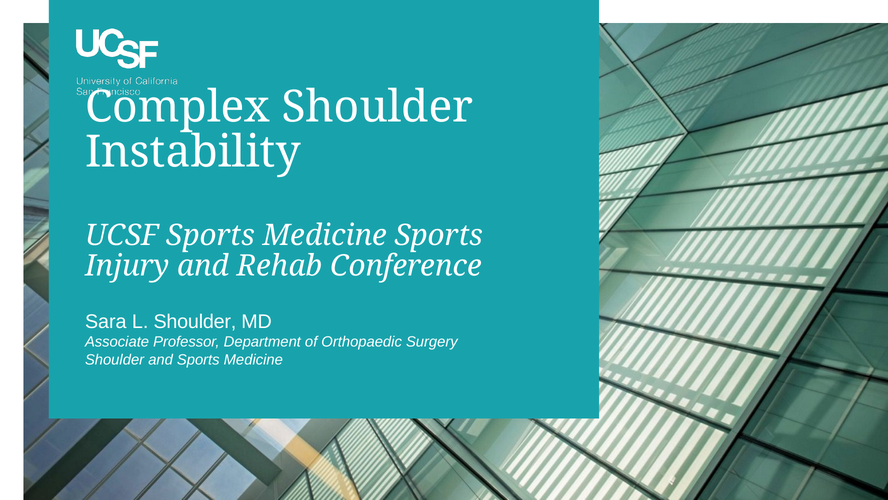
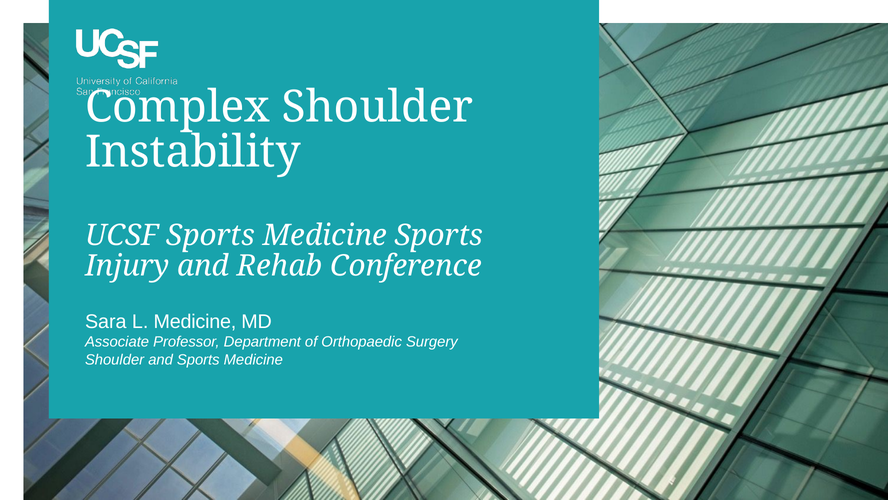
L Shoulder: Shoulder -> Medicine (195, 321)
